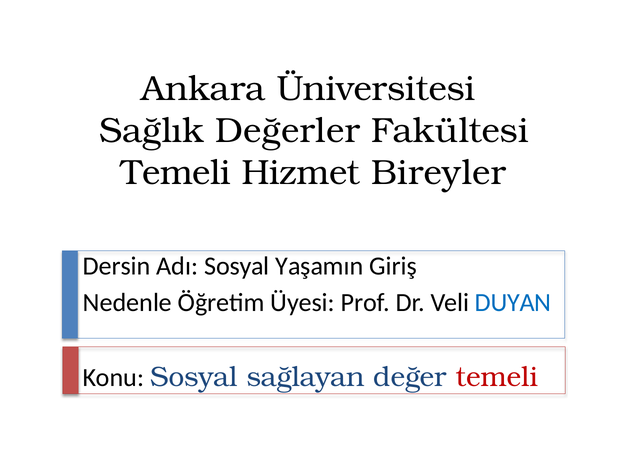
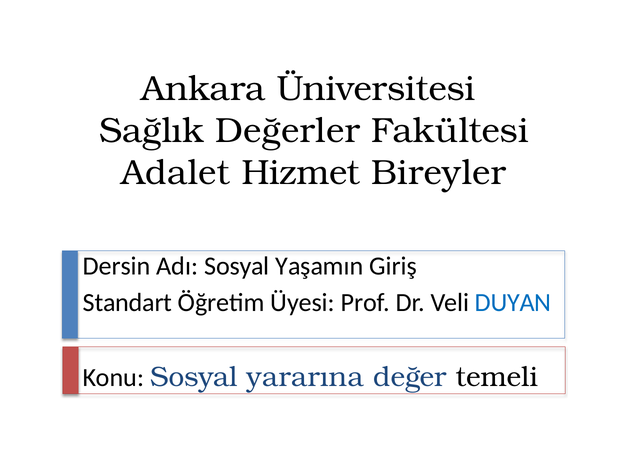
Temeli: Temeli -> Adalet (176, 173)
Nedenle: Nedenle -> Standart (128, 303)
sağlayan: sağlayan -> yararına (305, 377)
temeli colour: red -> black (497, 377)
